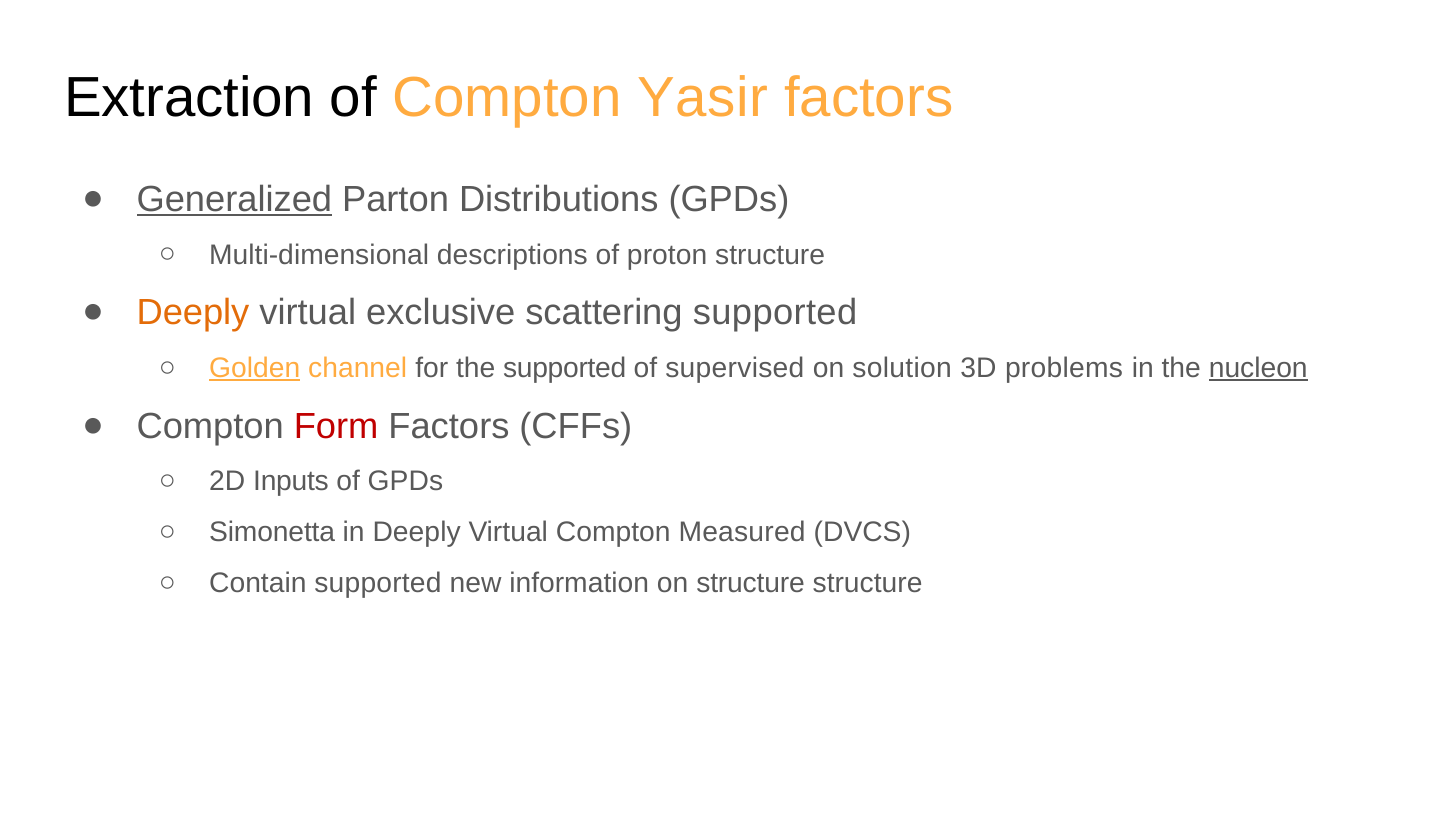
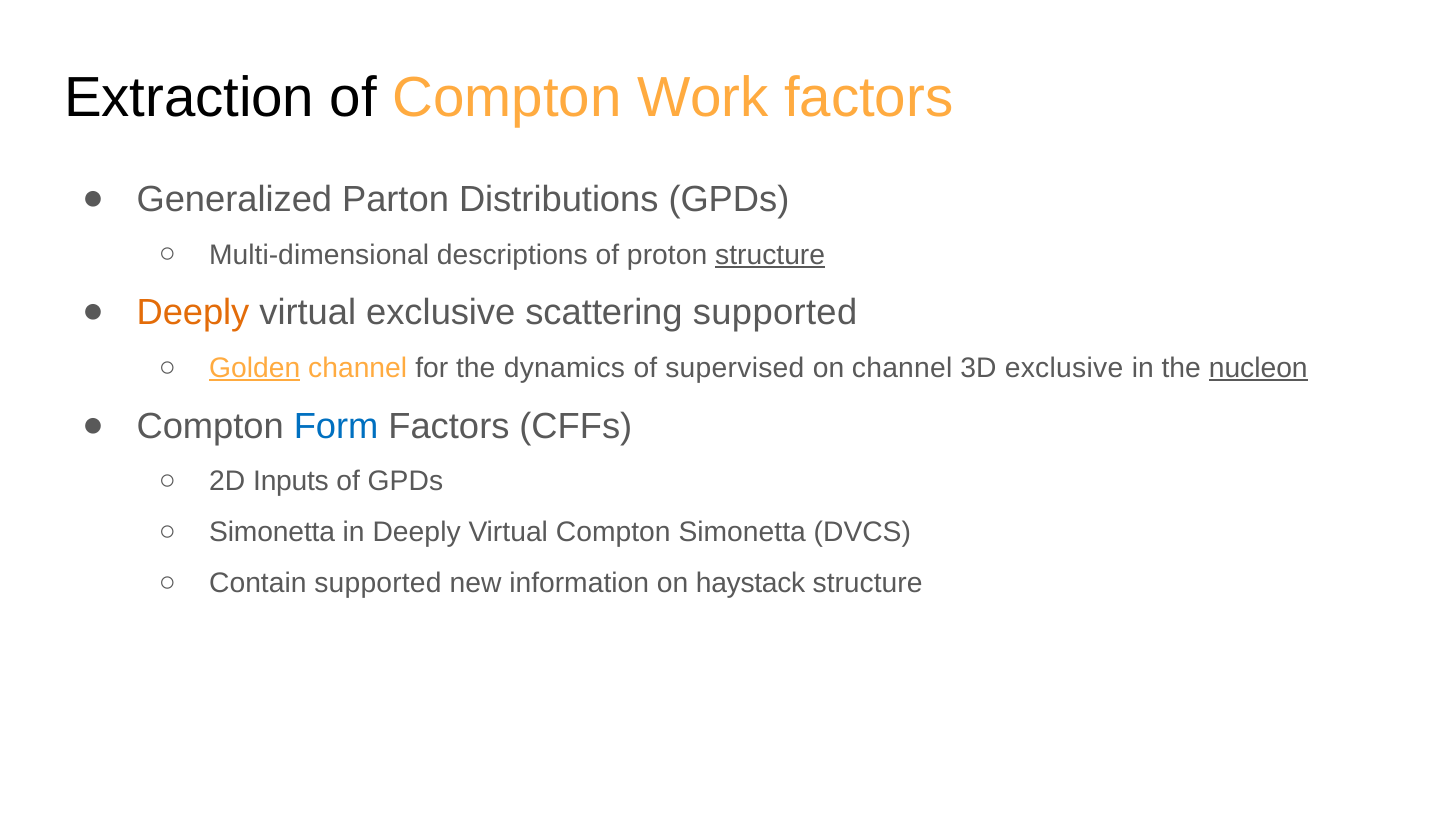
Yasir: Yasir -> Work (703, 98)
Generalized underline: present -> none (234, 200)
structure underline: none -> present (770, 255)
the supported: supported -> dynamics (564, 368)
on solution: solution -> channel (902, 368)
3D problems: problems -> exclusive (1064, 368)
Form colour: red -> blue (336, 426)
Compton Measured: Measured -> Simonetta (742, 532)
on structure: structure -> haystack (751, 583)
